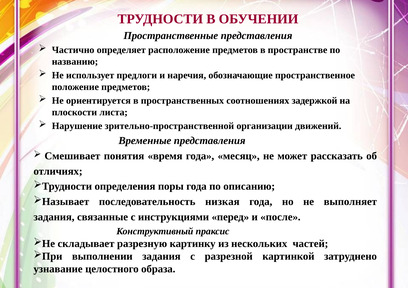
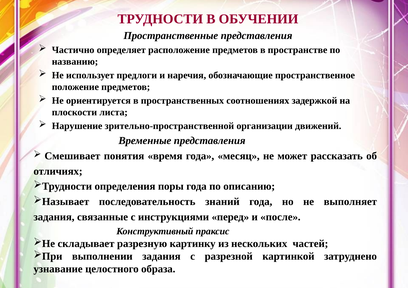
низкая: низкая -> знаний (222, 202)
